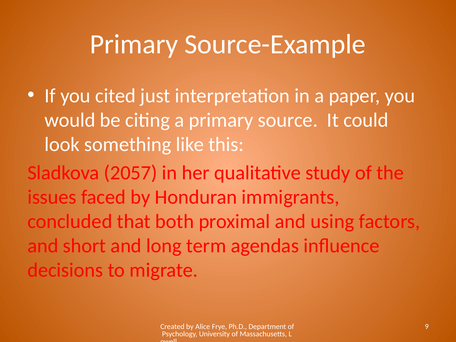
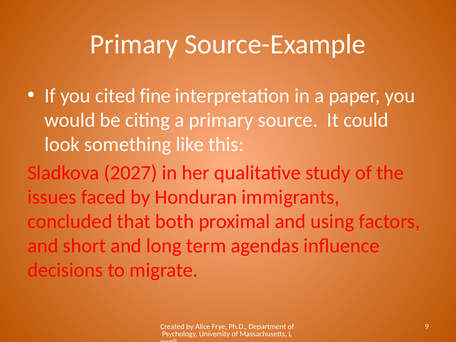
just: just -> fine (155, 96)
2057: 2057 -> 2027 (131, 173)
